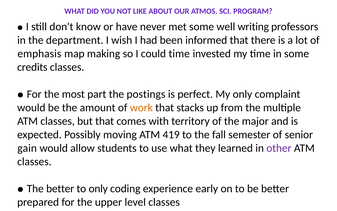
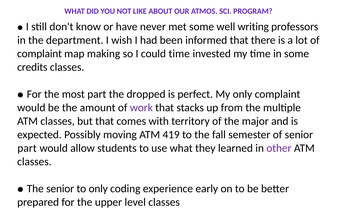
emphasis: emphasis -> complaint (40, 54)
postings: postings -> dropped (146, 94)
work colour: orange -> purple (141, 107)
gain: gain -> part (27, 148)
The better: better -> senior (60, 188)
